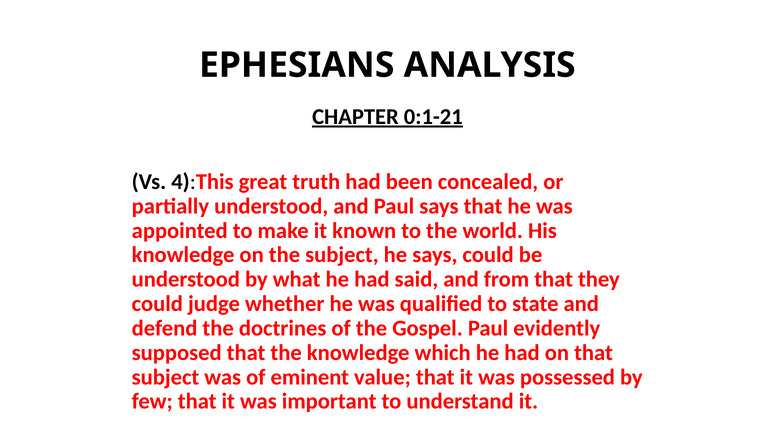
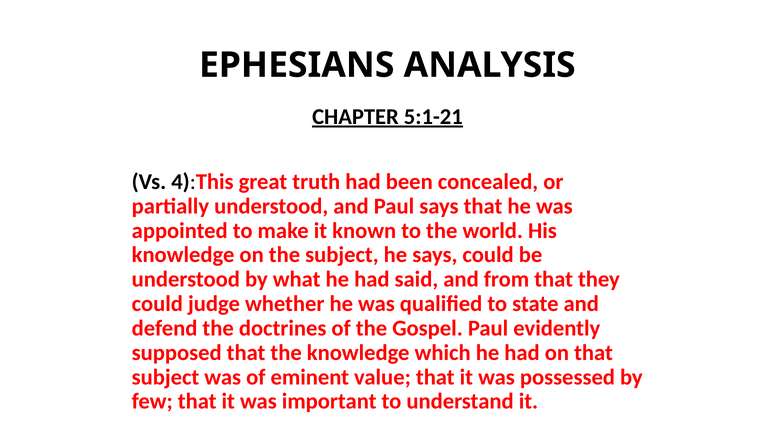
0:1-21: 0:1-21 -> 5:1-21 (433, 117)
